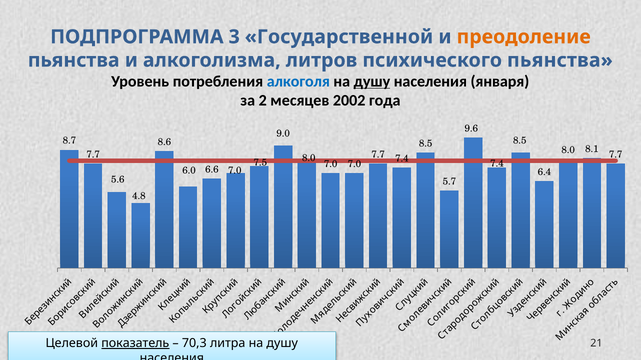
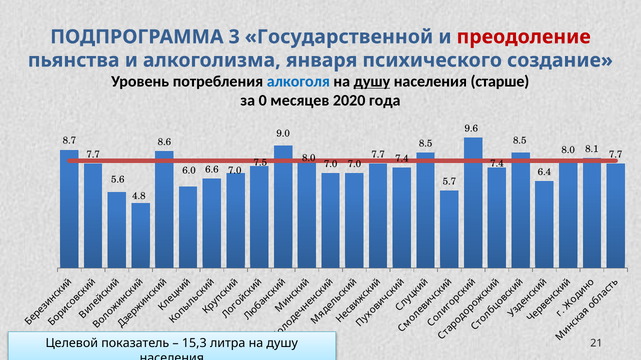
преодоление colour: orange -> red (524, 37)
литров: литров -> января (322, 60)
психического пьянства: пьянства -> создание (560, 60)
января: января -> старше (500, 81)
2: 2 -> 0 (263, 101)
2002: 2002 -> 2020 (349, 101)
показатель underline: present -> none (135, 344)
70,3: 70,3 -> 15,3 (194, 344)
